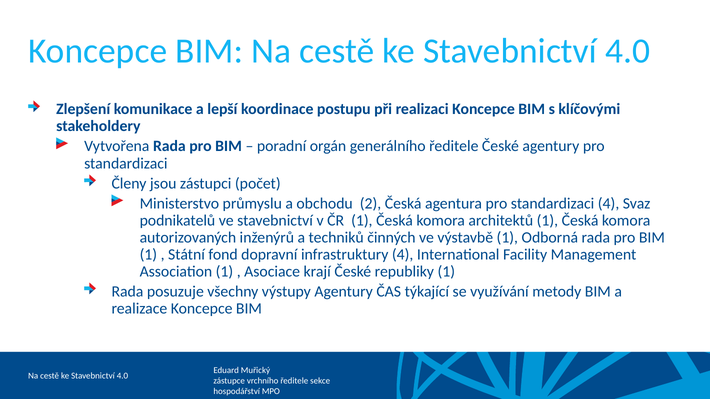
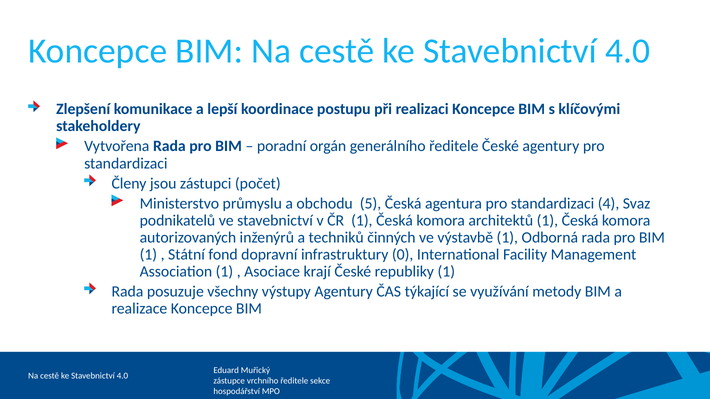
2: 2 -> 5 (371, 204)
infrastruktury 4: 4 -> 0 (403, 255)
